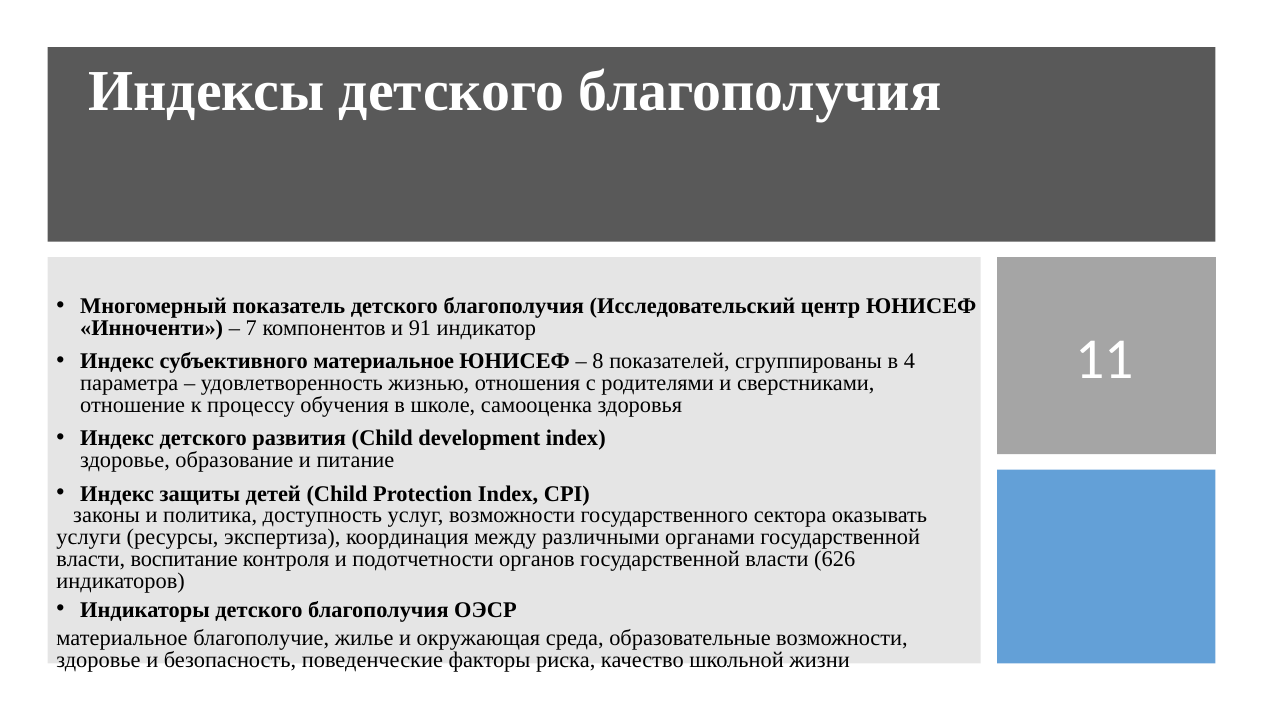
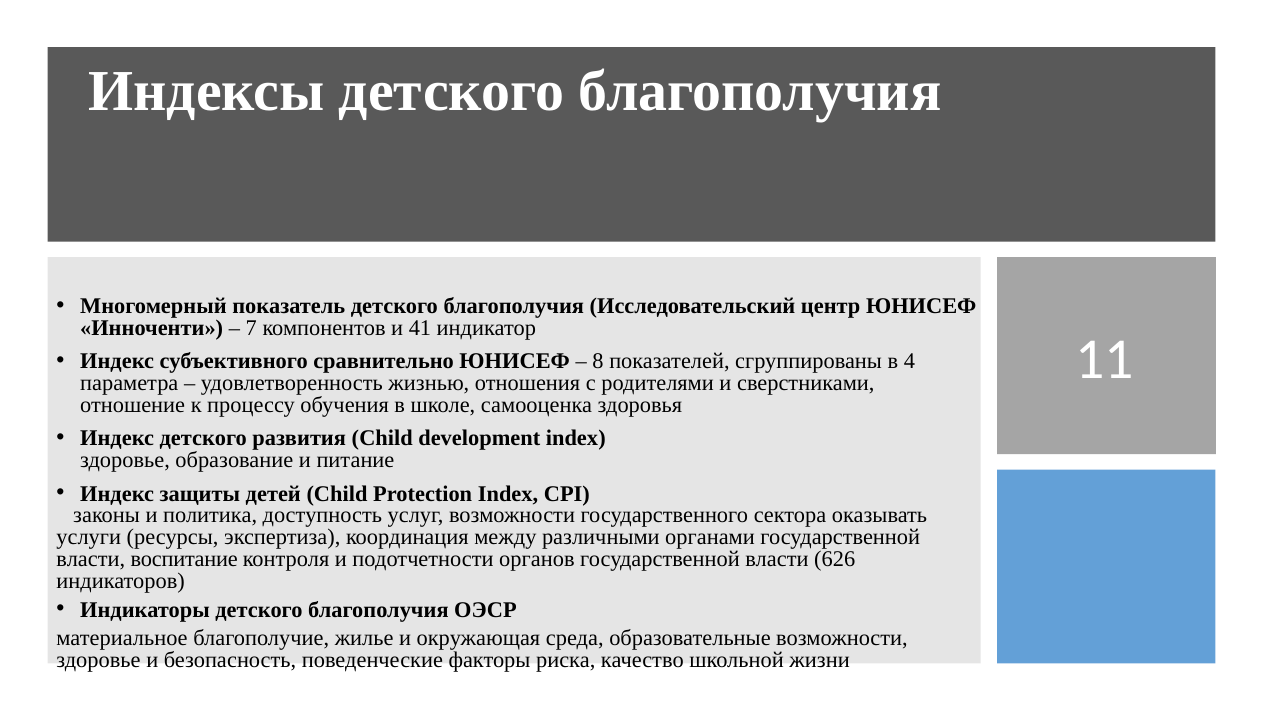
91: 91 -> 41 (420, 327)
субъективного материальное: материальное -> сравнительно (384, 361)
